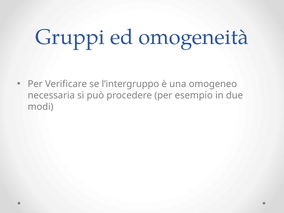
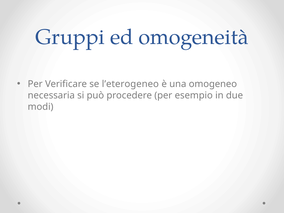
l’intergruppo: l’intergruppo -> l’eterogeneo (130, 84)
